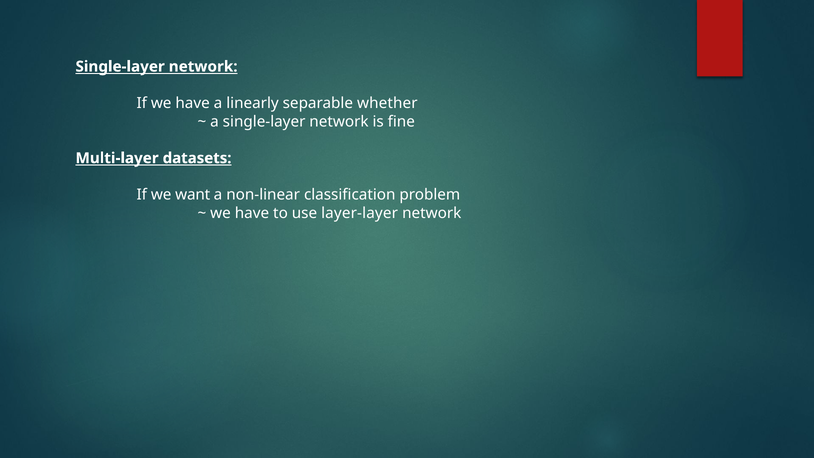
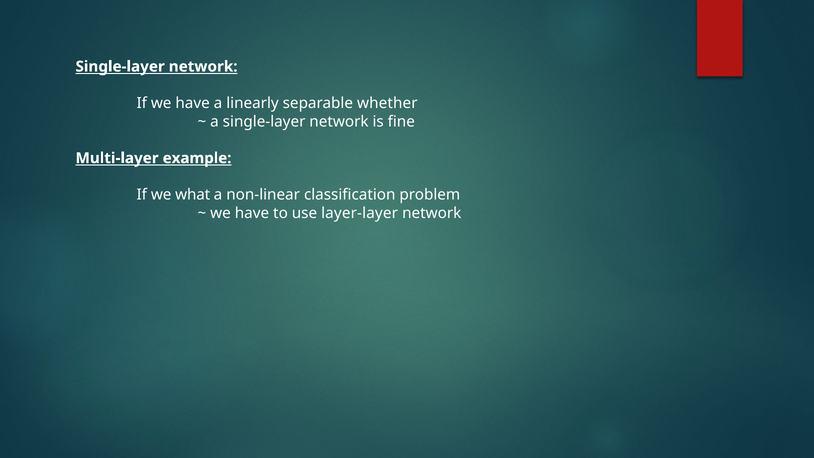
datasets: datasets -> example (197, 158)
want: want -> what (193, 195)
